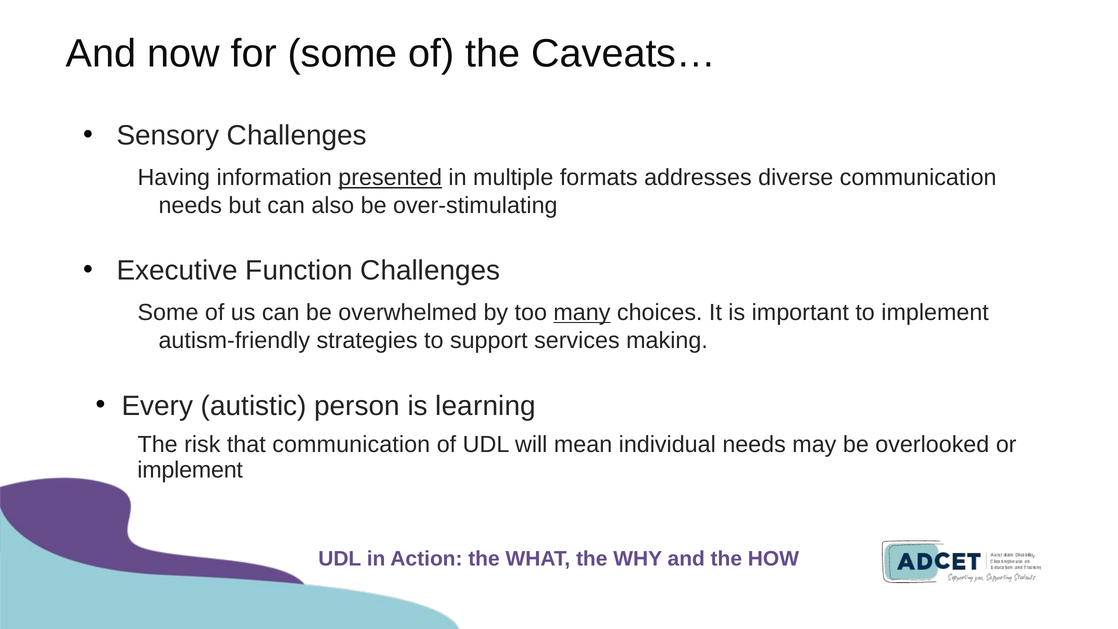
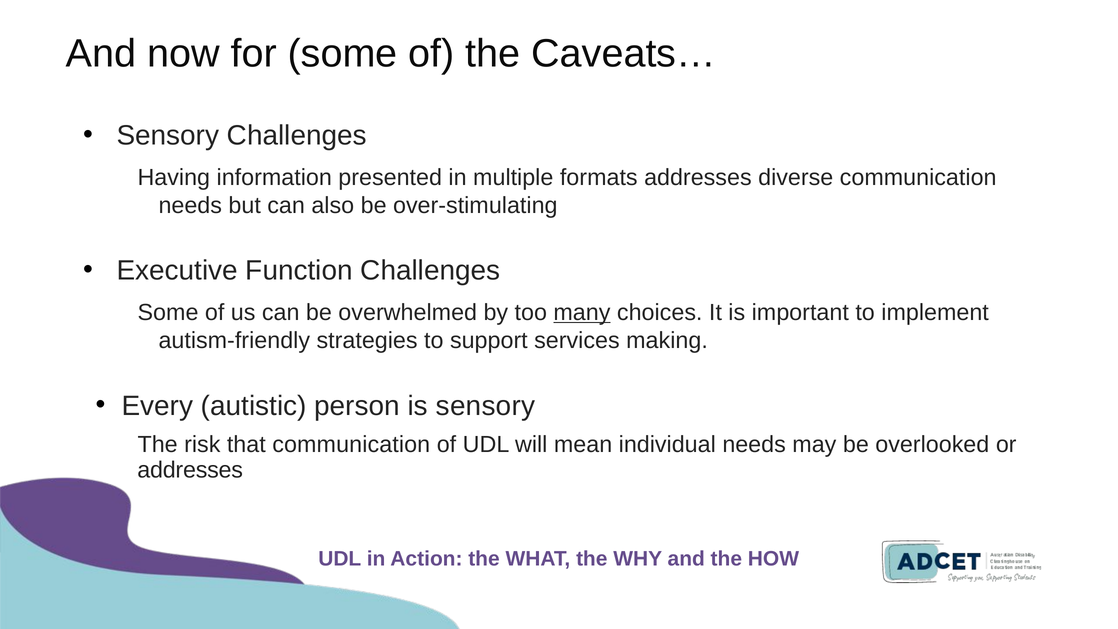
presented underline: present -> none (390, 178)
is learning: learning -> sensory (486, 406)
implement: implement -> addresses (190, 470)
